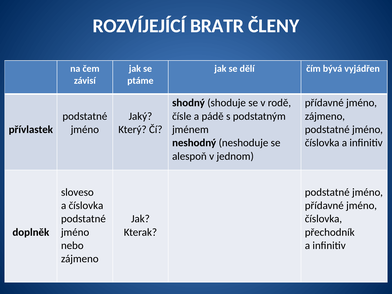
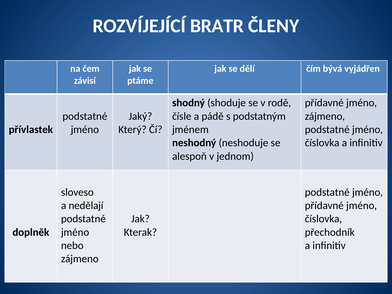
a číslovka: číslovka -> nedělají (86, 206)
